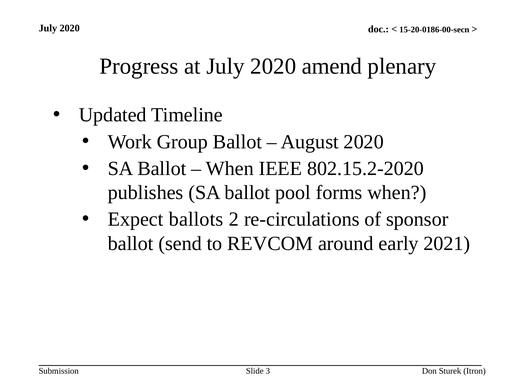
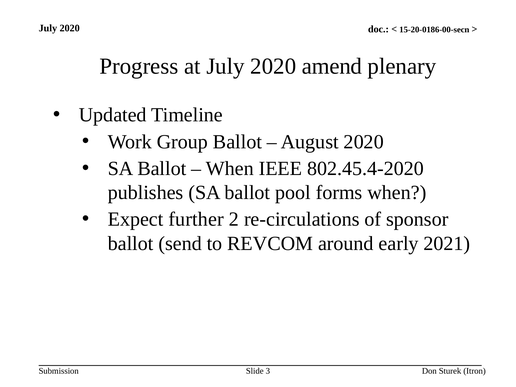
802.15.2-2020: 802.15.2-2020 -> 802.45.4-2020 (365, 168)
ballots: ballots -> further (196, 219)
